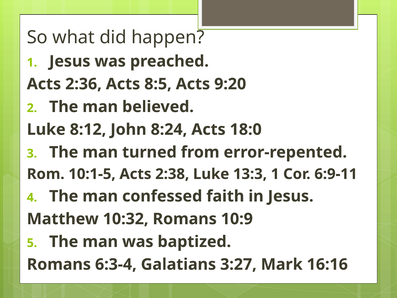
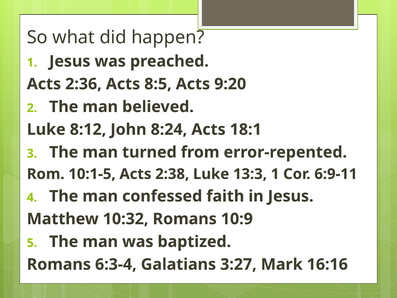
18:0: 18:0 -> 18:1 (246, 129)
